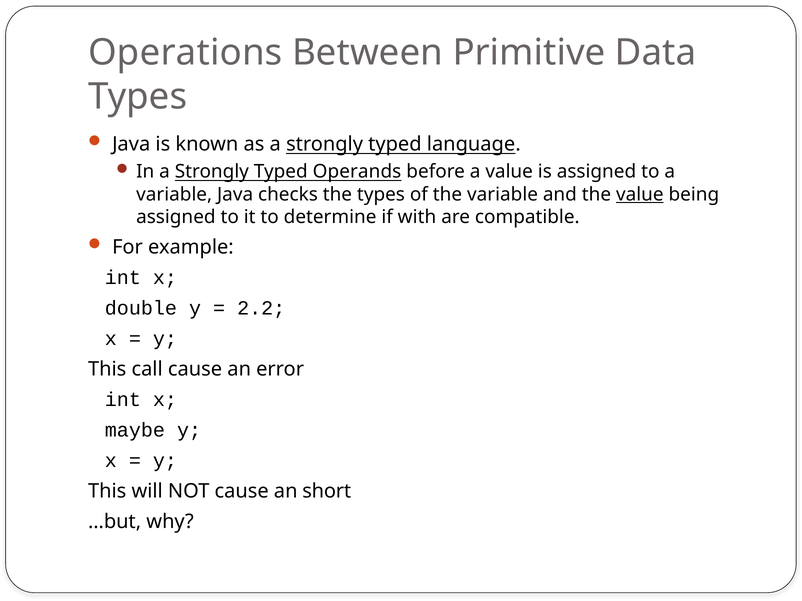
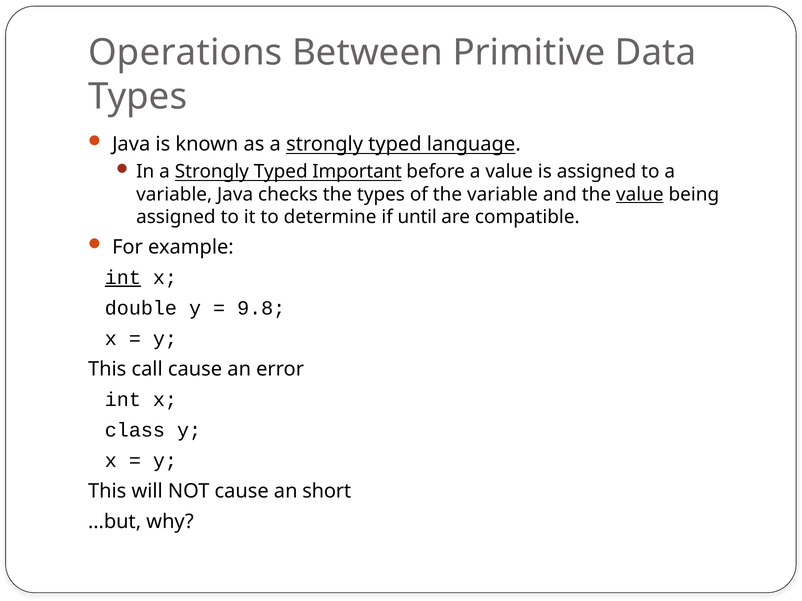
Operands: Operands -> Important (357, 172)
with: with -> until (417, 217)
int underline: none -> present (123, 278)
2.2: 2.2 -> 9.8 (261, 308)
maybe: maybe -> class (135, 430)
